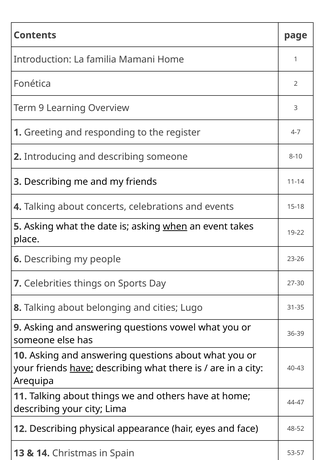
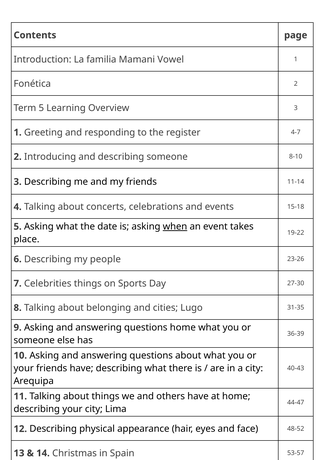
Mamani Home: Home -> Vowel (171, 60)
Term 9: 9 -> 5 (41, 108)
questions vowel: vowel -> home (183, 328)
have underline: present -> none (82, 369)
